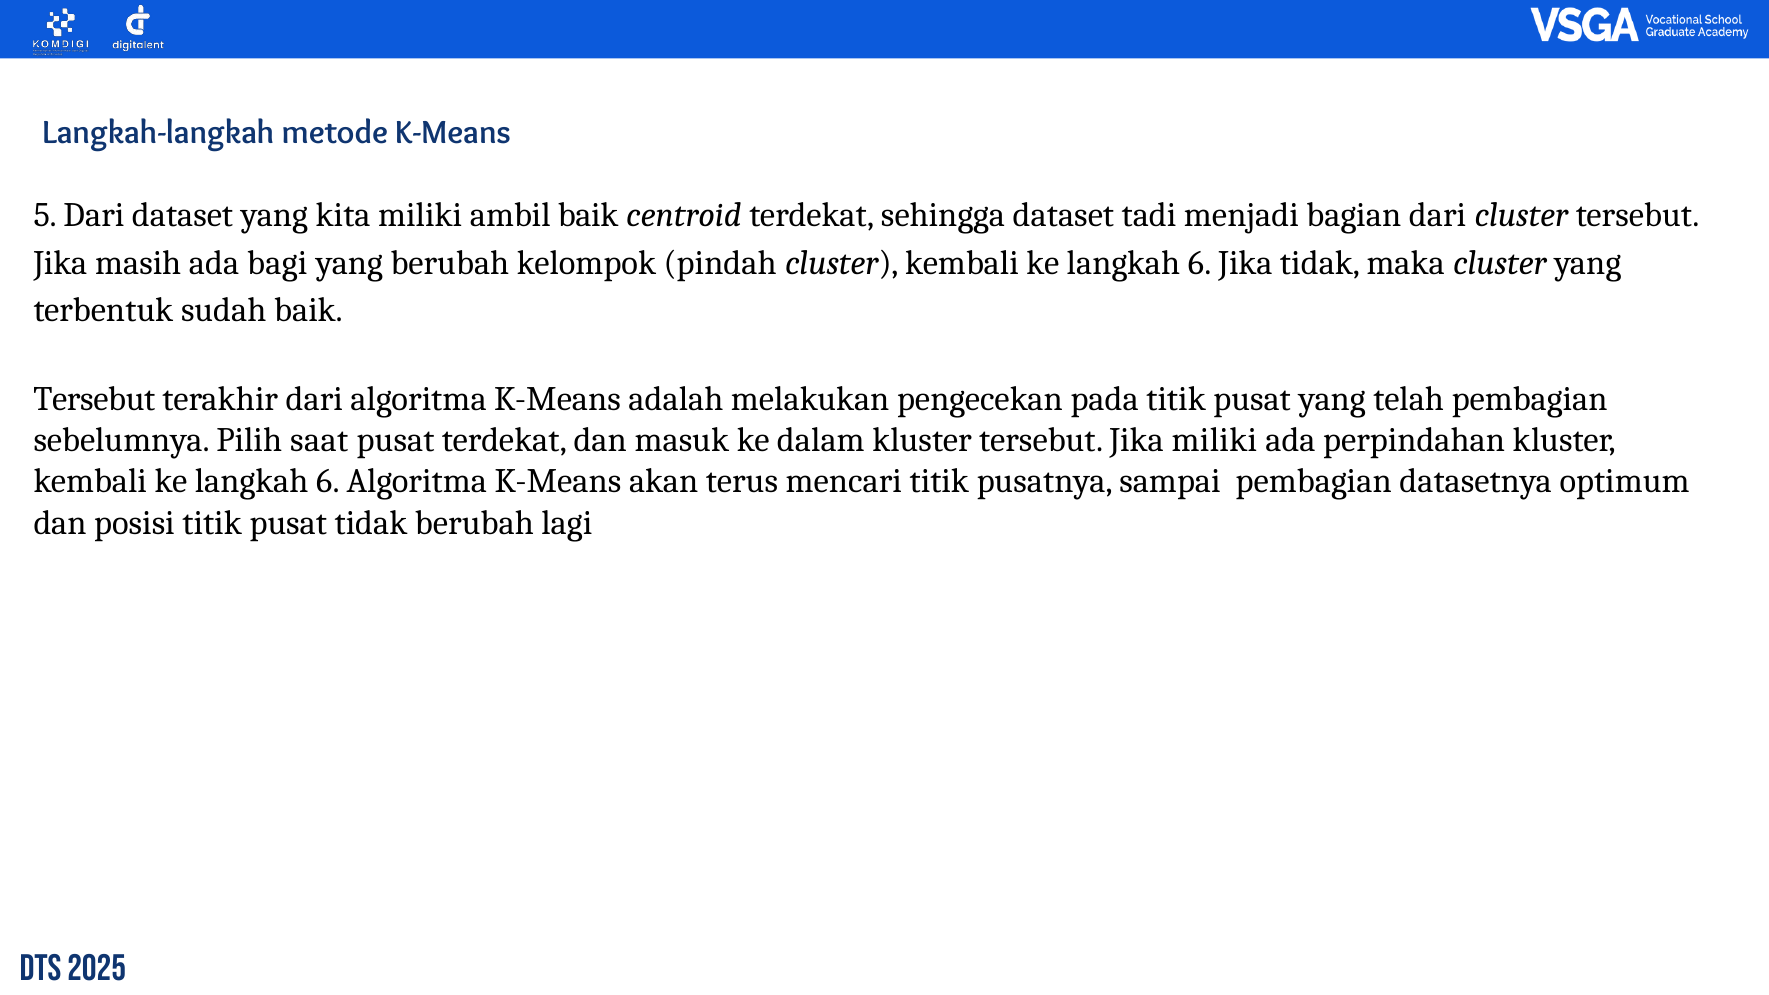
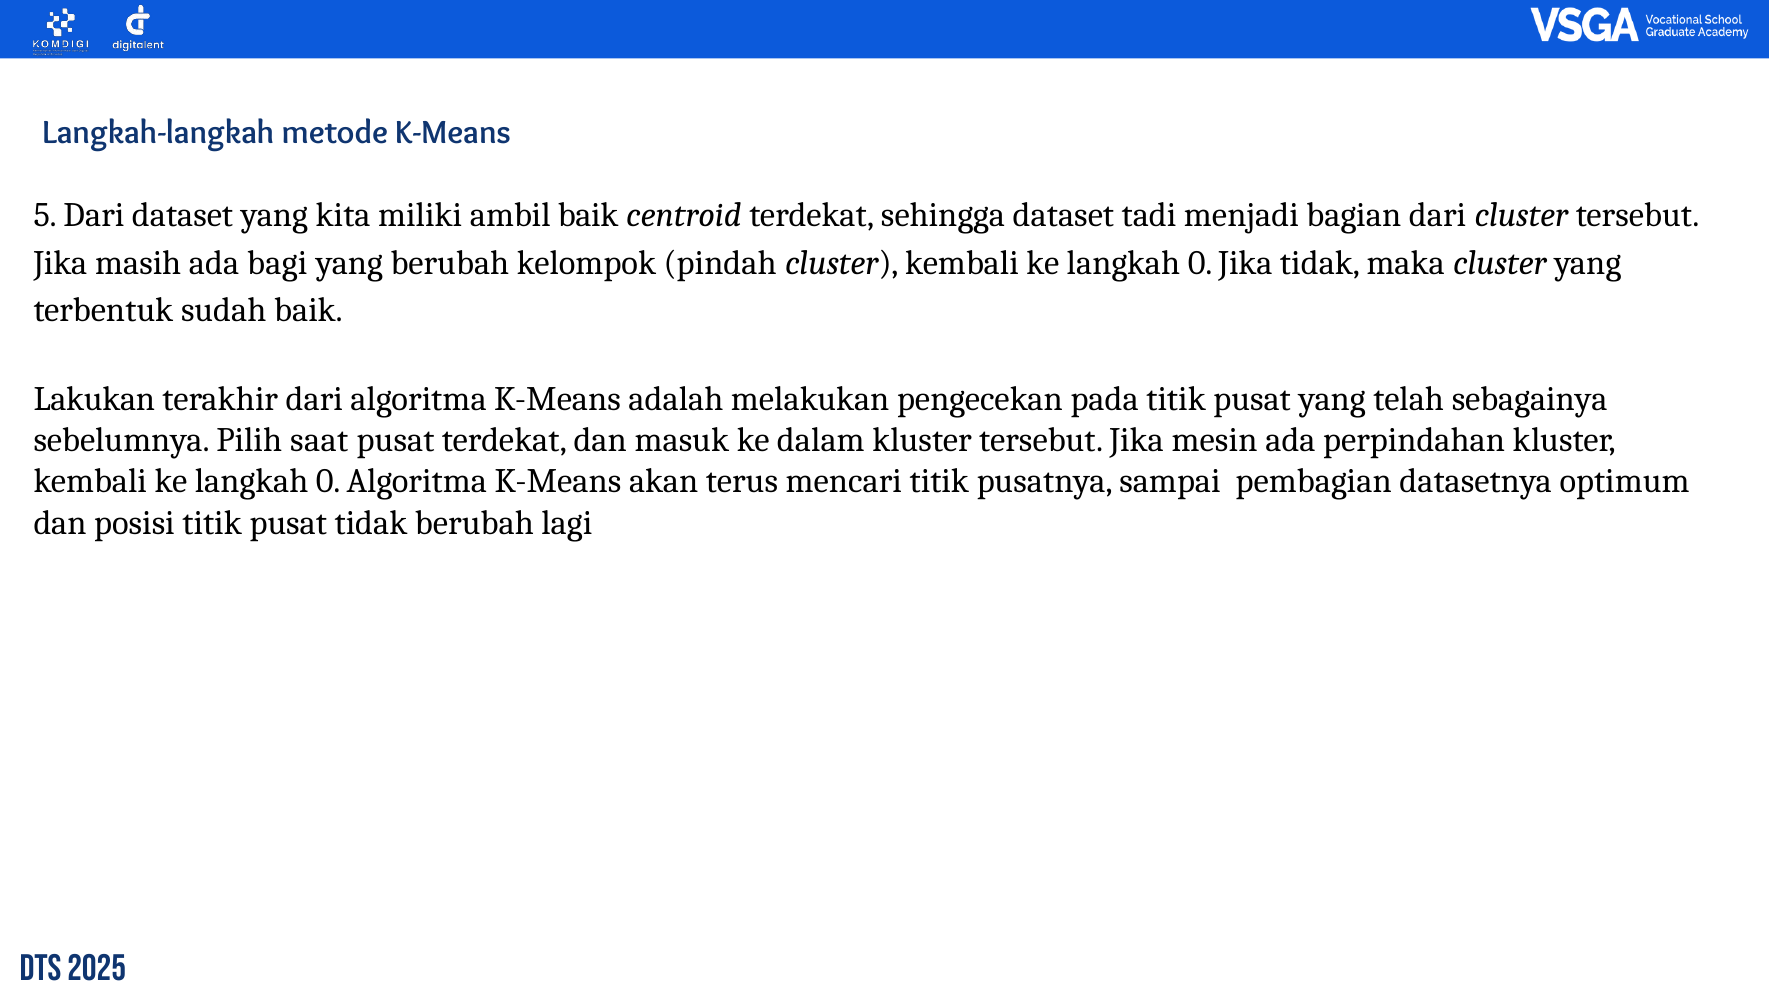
6: 6 -> 0 (1200, 263)
Tersebut: Tersebut -> Lakukan (94, 399)
telah pembagian: pembagian -> sebagainya (1530, 399)
Jika miliki: miliki -> mesin (1215, 440)
6: 6 -> 0 (328, 482)
